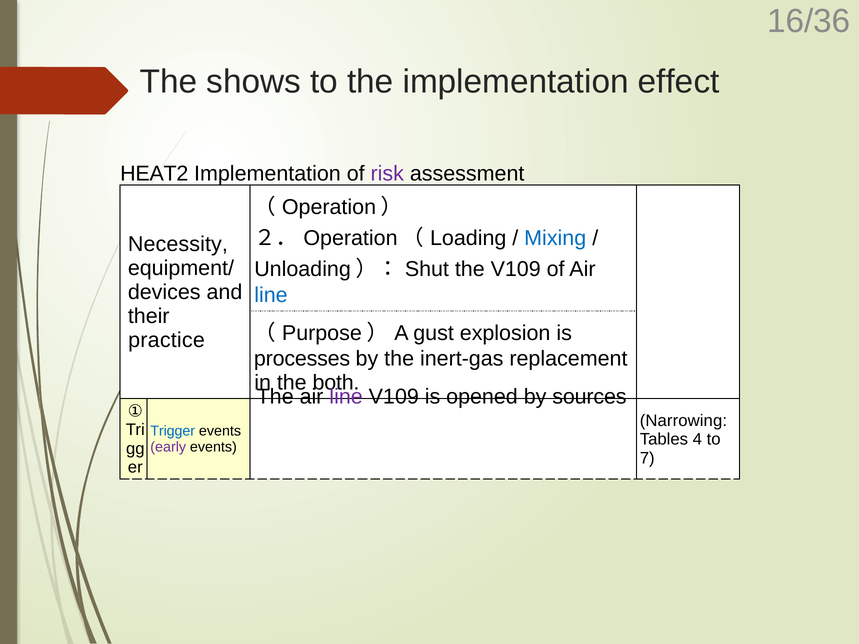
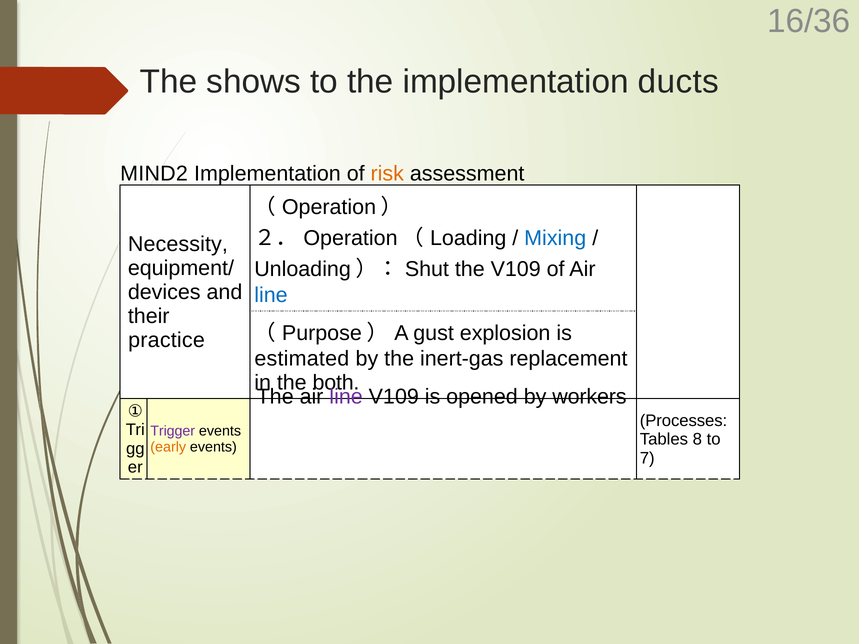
effect: effect -> ducts (679, 82)
HEAT2: HEAT2 -> MIND2 (154, 174)
risk colour: purple -> orange (387, 174)
processes: processes -> estimated (302, 359)
sources: sources -> workers (589, 397)
Narrowing: Narrowing -> Processes (683, 421)
Trigger colour: blue -> purple (173, 431)
4: 4 -> 8 (697, 439)
early colour: purple -> orange (168, 447)
